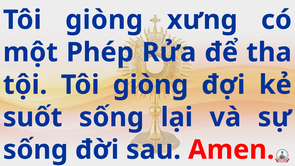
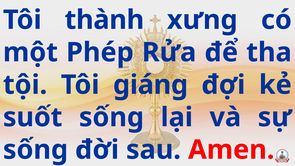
giòng: giòng -> thành (104, 20)
tội Tôi giòng: giòng -> giáng (151, 85)
